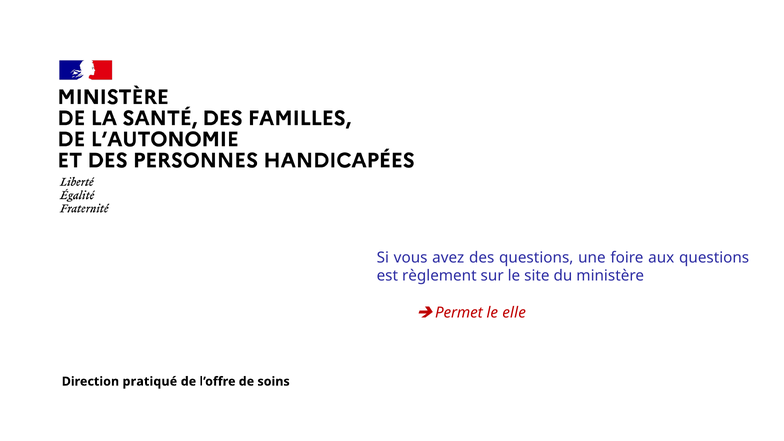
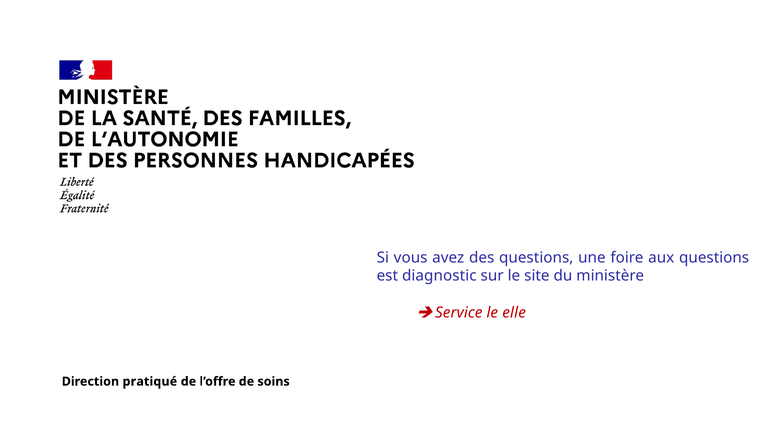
règlement: règlement -> diagnostic (439, 276)
Permet: Permet -> Service (459, 313)
